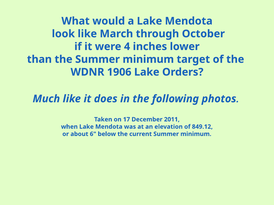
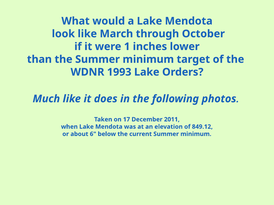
4: 4 -> 1 (127, 47)
1906: 1906 -> 1993 (119, 72)
